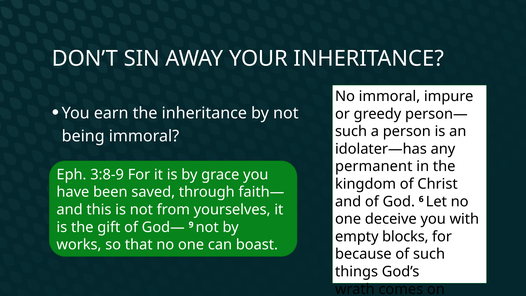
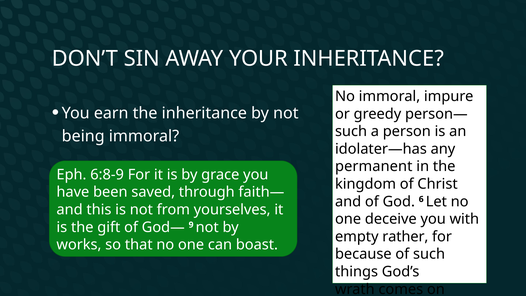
3:8-9: 3:8-9 -> 6:8-9 (107, 175)
blocks: blocks -> rather (405, 237)
